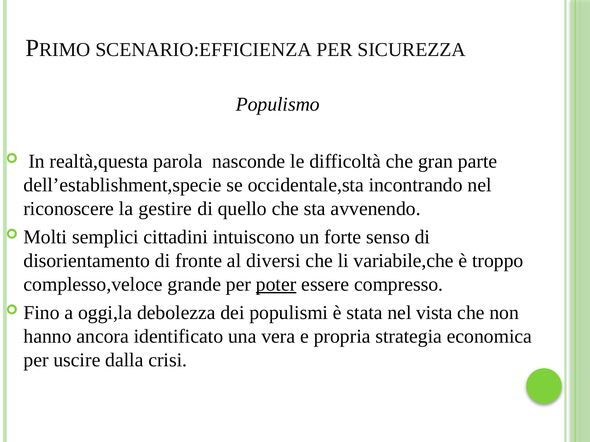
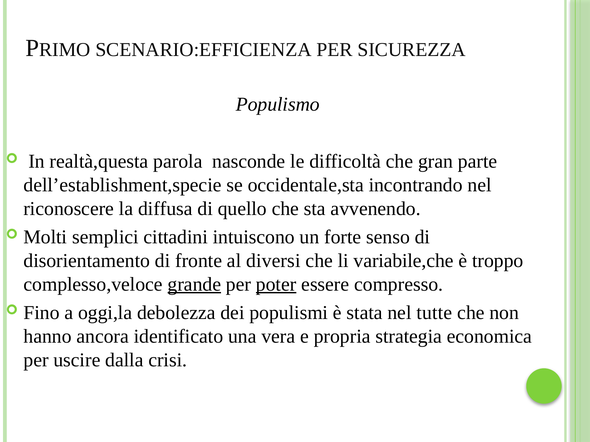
gestire: gestire -> diffusa (165, 209)
grande underline: none -> present (194, 285)
vista: vista -> tutte (434, 313)
